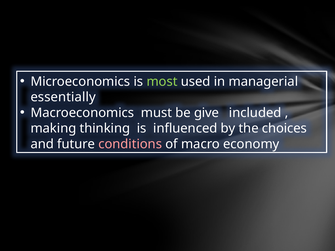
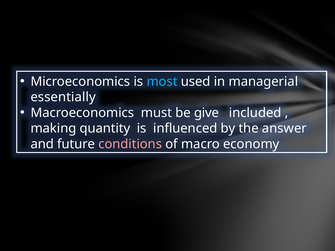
most colour: light green -> light blue (162, 82)
thinking: thinking -> quantity (105, 129)
choices: choices -> answer (284, 129)
